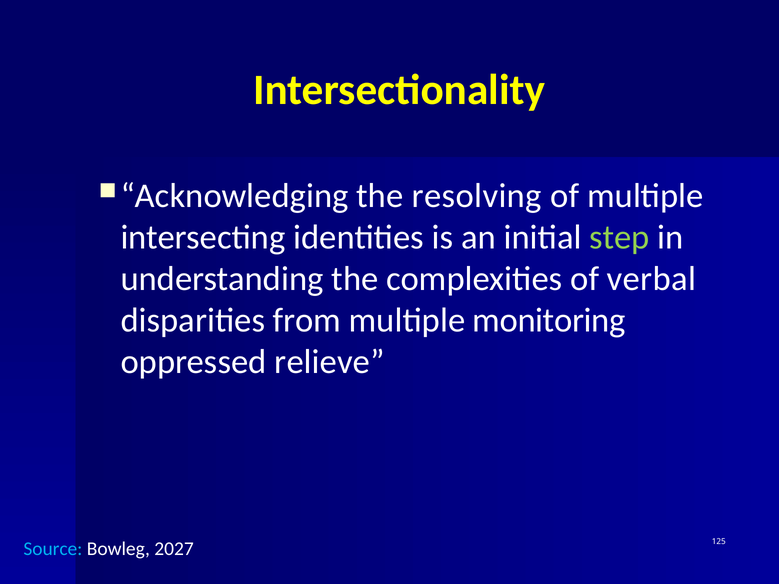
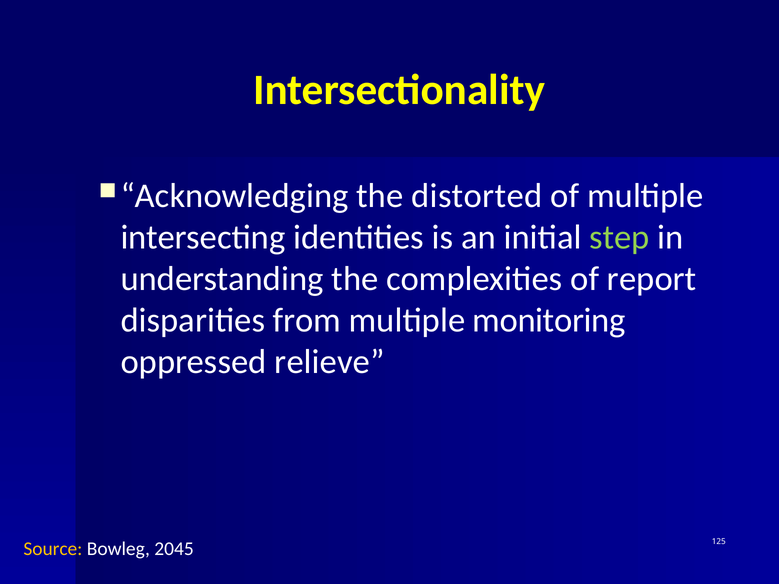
resolving: resolving -> distorted (477, 196)
verbal: verbal -> report (652, 279)
Source colour: light blue -> yellow (53, 549)
2027: 2027 -> 2045 (174, 549)
